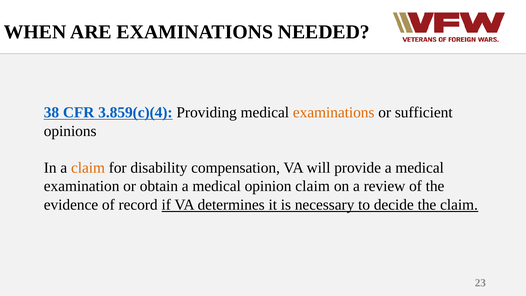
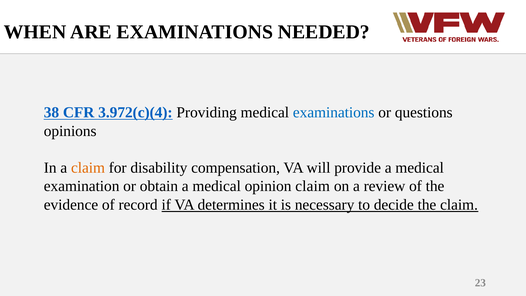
3.859(c)(4: 3.859(c)(4 -> 3.972(c)(4 (135, 112)
examinations colour: orange -> blue (334, 112)
sufficient: sufficient -> questions (424, 112)
